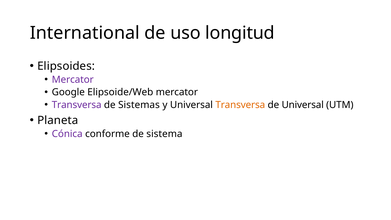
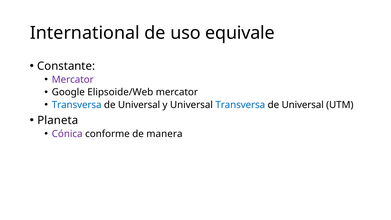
longitud: longitud -> equivale (240, 33)
Elipsoides: Elipsoides -> Constante (66, 66)
Transversa colour: purple -> blue (77, 105)
Sistemas: Sistemas -> Universal (139, 105)
Transversa colour: orange -> blue (240, 105)
sistema: sistema -> manera (164, 134)
